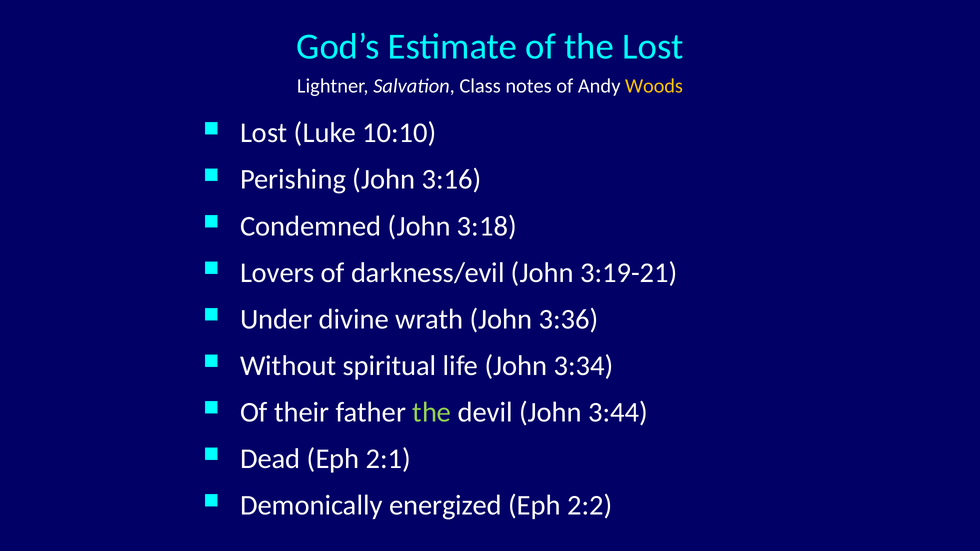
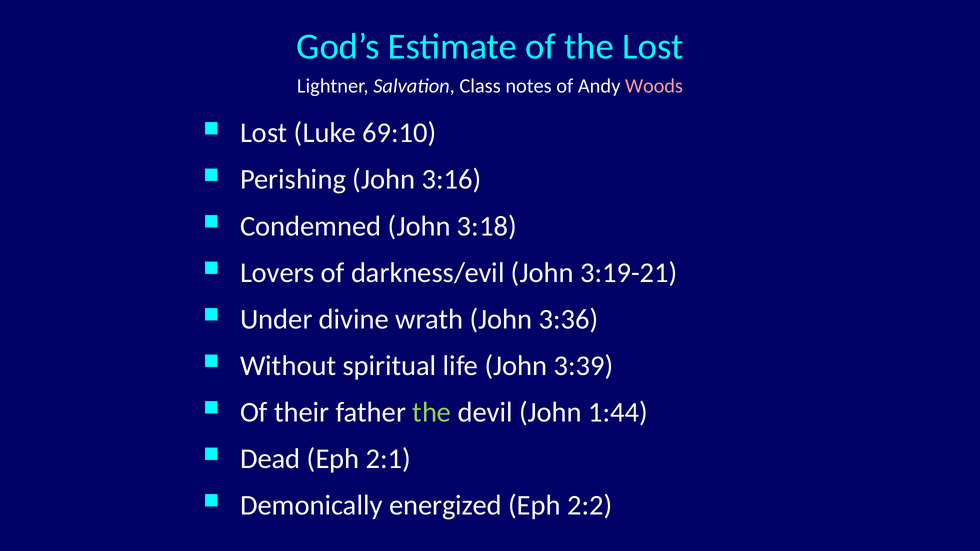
Woods colour: yellow -> pink (654, 86)
10:10: 10:10 -> 69:10 (399, 133)
3:34: 3:34 -> 3:39 (584, 366)
3:44: 3:44 -> 1:44 (618, 412)
